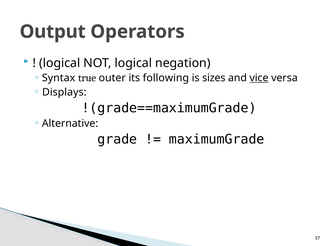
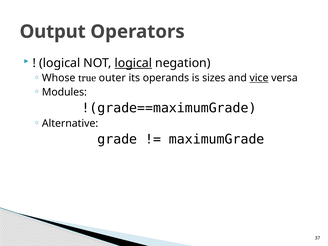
logical underline: none -> present (133, 63)
Syntax: Syntax -> Whose (59, 78)
following: following -> operands (166, 78)
Displays: Displays -> Modules (64, 92)
